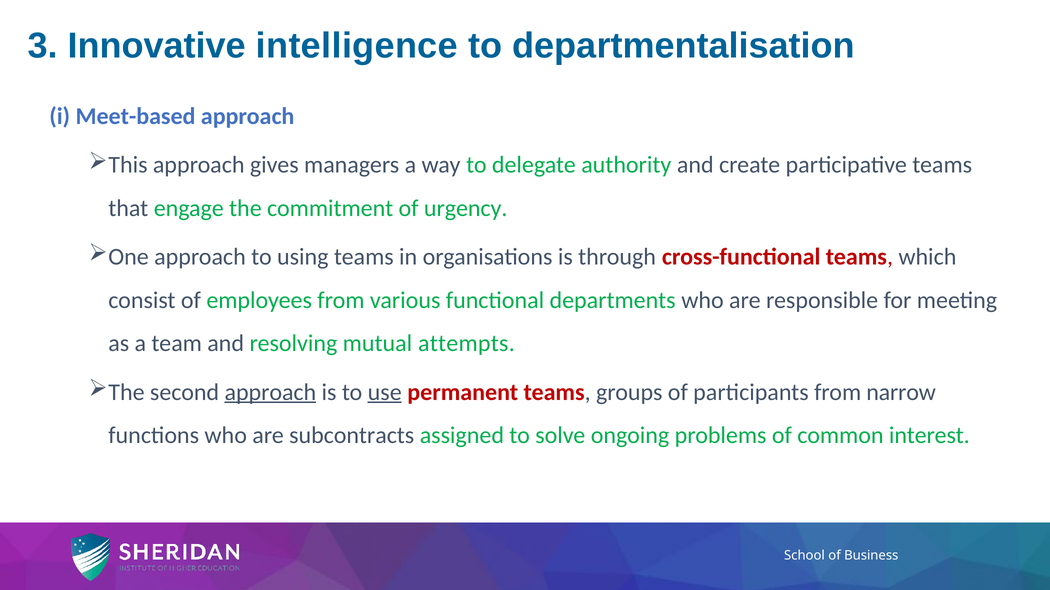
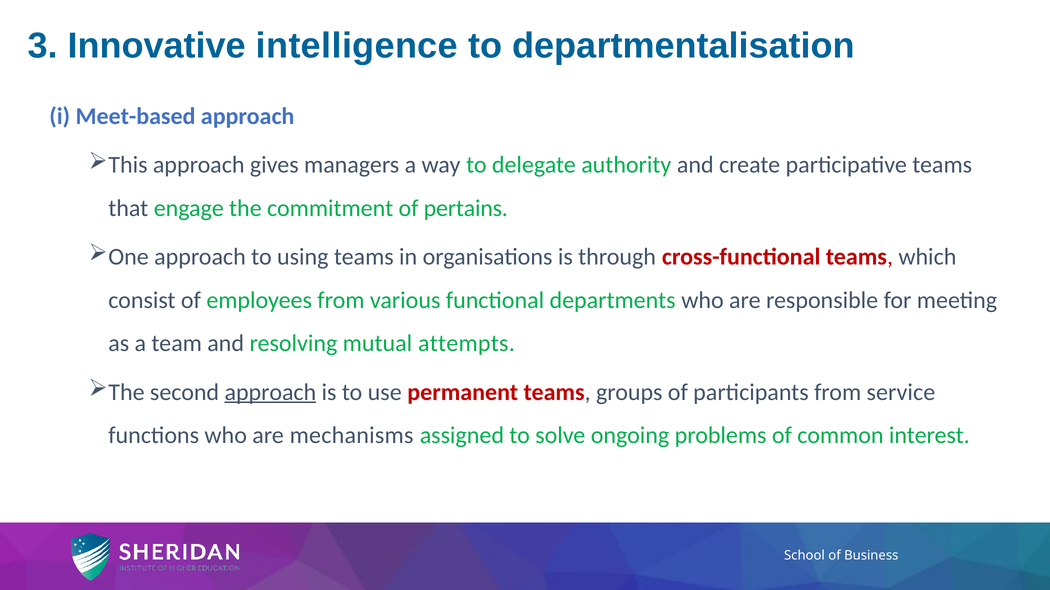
urgency: urgency -> pertains (466, 208)
use underline: present -> none (385, 393)
narrow: narrow -> service (901, 393)
subcontracts: subcontracts -> mechanisms (352, 436)
